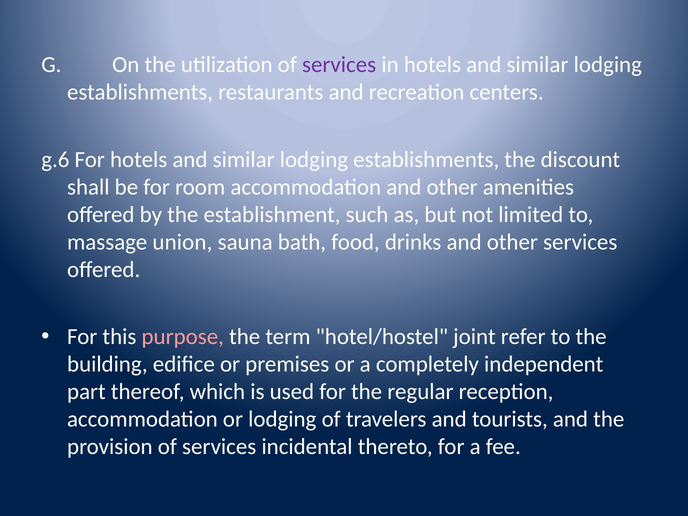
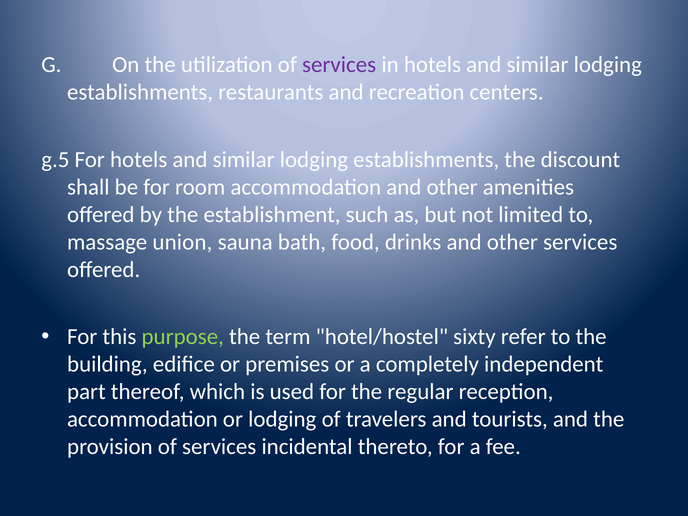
g.6: g.6 -> g.5 (55, 159)
purpose colour: pink -> light green (183, 337)
joint: joint -> sixty (474, 337)
